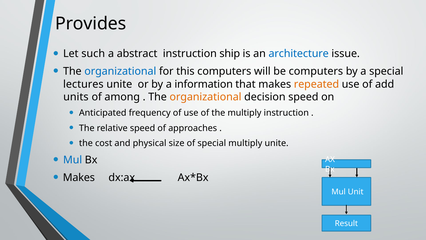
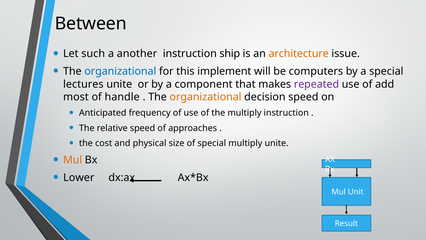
Provides: Provides -> Between (91, 24)
abstract: abstract -> another (137, 54)
architecture colour: blue -> orange (299, 54)
this computers: computers -> implement (224, 71)
information: information -> component (204, 84)
repeated colour: orange -> purple (316, 84)
units: units -> most (76, 97)
among: among -> handle (122, 97)
Mul colour: blue -> orange (73, 160)
Makes: Makes -> Lower (79, 177)
